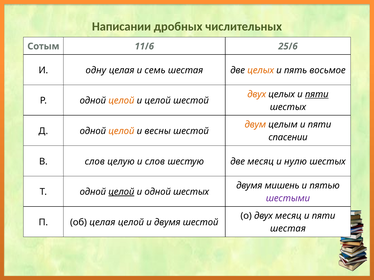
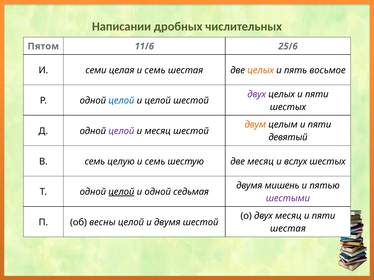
Сотым: Сотым -> Пятом (43, 46)
одну: одну -> семи (96, 70)
двух colour: orange -> purple (257, 94)
пяти underline: present -> none (317, 94)
целой colour: orange -> blue (121, 101)
целой colour: orange -> purple (121, 131)
и весны: весны -> месяц (158, 131)
спасении: спасении -> девятый (288, 138)
В слов: слов -> семь (95, 162)
целую и слов: слов -> семь (155, 162)
нулю: нулю -> вслух (296, 162)
одной шестых: шестых -> седьмая (191, 192)
об целая: целая -> весны (102, 223)
